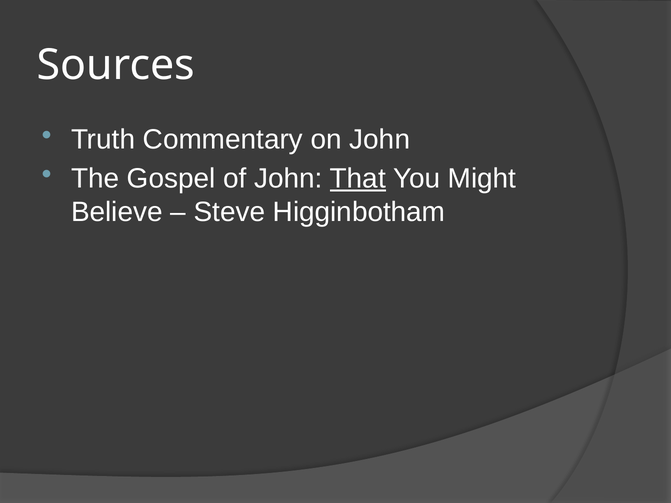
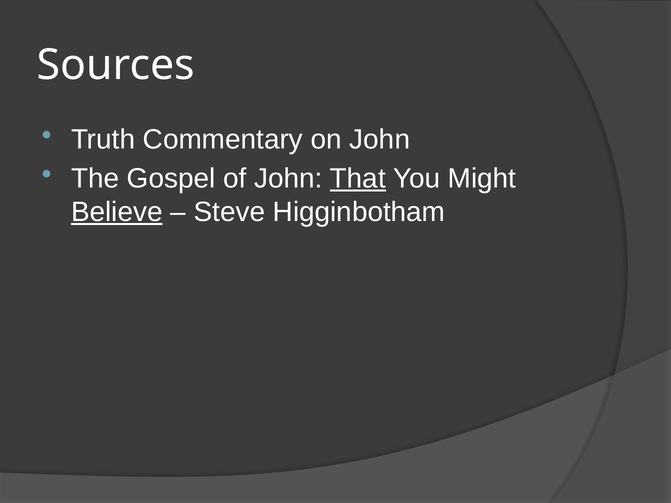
Believe underline: none -> present (117, 212)
